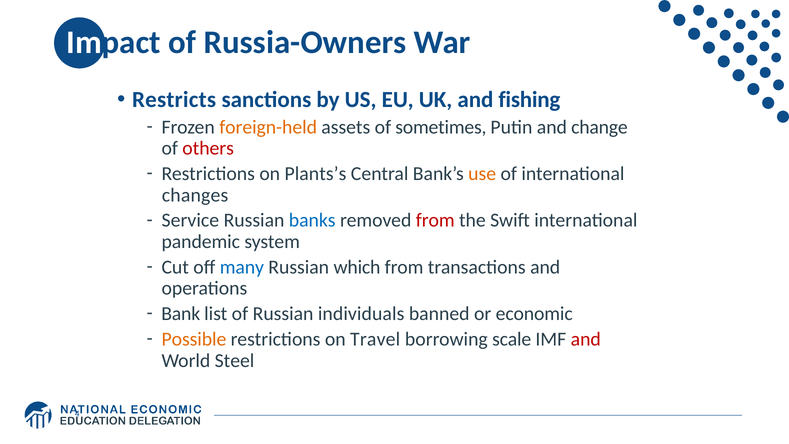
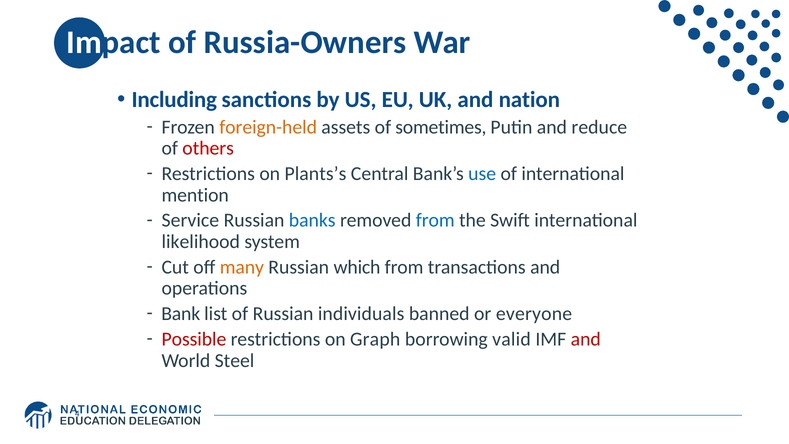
Restricts: Restricts -> Including (174, 100)
fishing: fishing -> nation (529, 100)
change: change -> reduce (599, 127)
use colour: orange -> blue (482, 174)
changes: changes -> mention (195, 195)
from colour: red -> blue (435, 220)
pandemic: pandemic -> likelihood (201, 242)
many colour: blue -> orange (242, 267)
economic: economic -> everyone (534, 314)
Possible colour: orange -> red (194, 339)
Travel: Travel -> Graph (375, 339)
scale: scale -> valid (511, 339)
